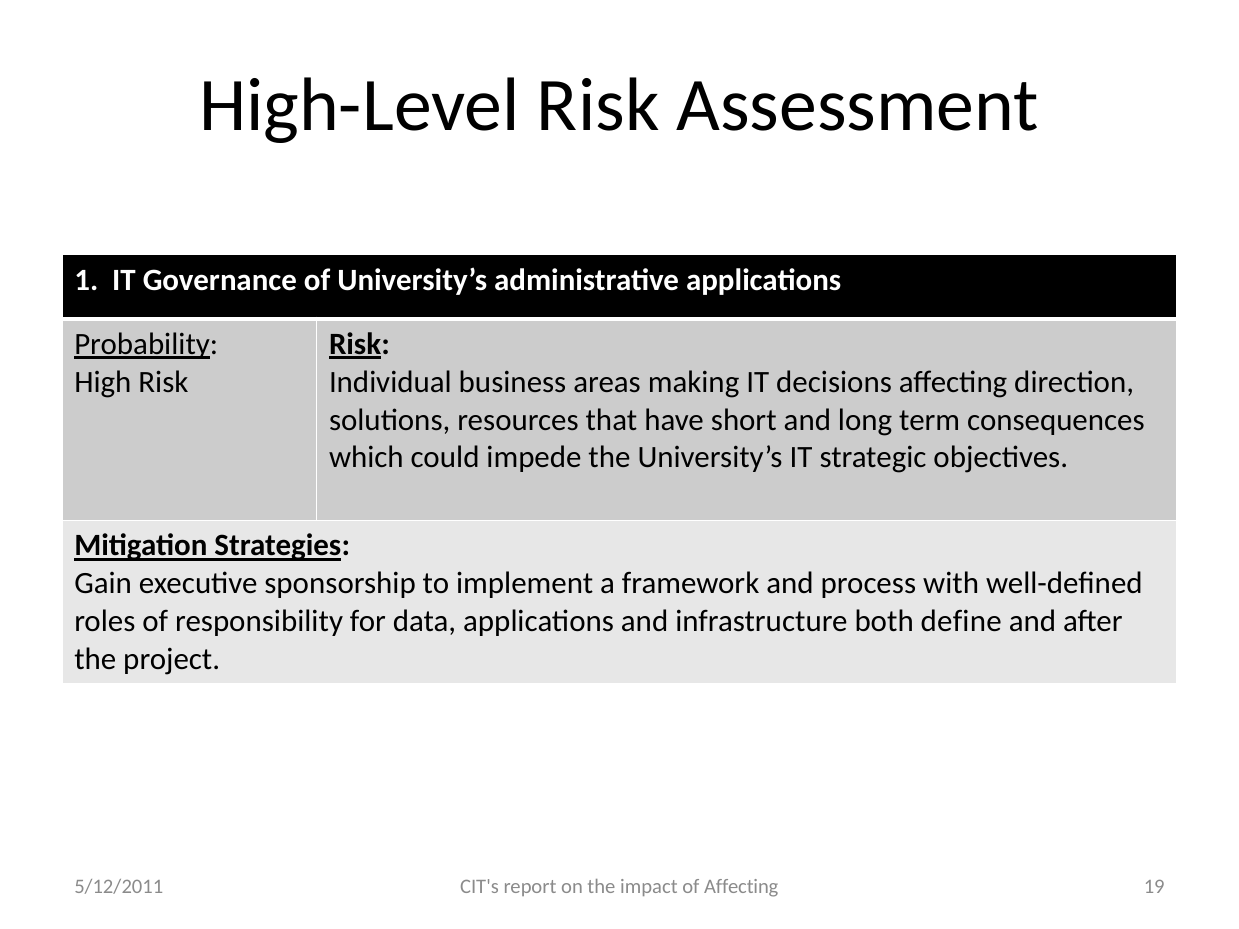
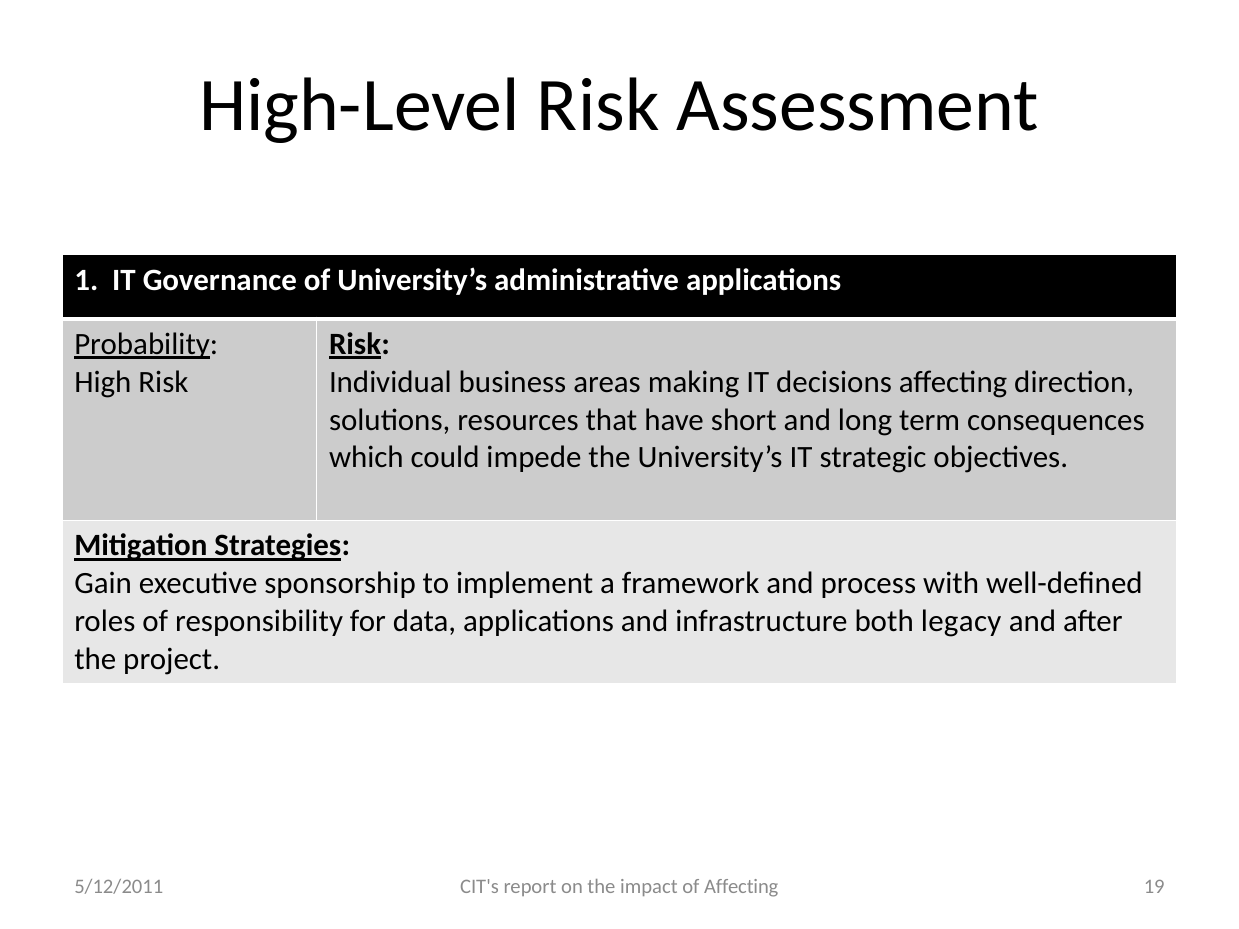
define: define -> legacy (961, 621)
